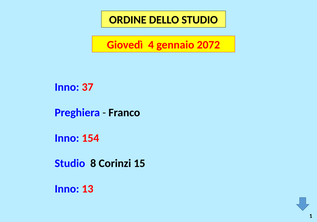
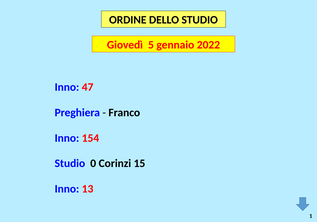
4: 4 -> 5 (151, 45)
2072: 2072 -> 2022 (208, 45)
37: 37 -> 47 (88, 87)
8: 8 -> 0 (93, 163)
